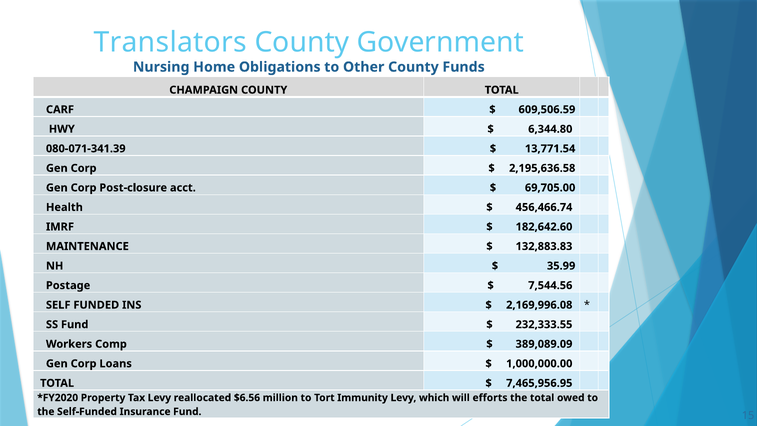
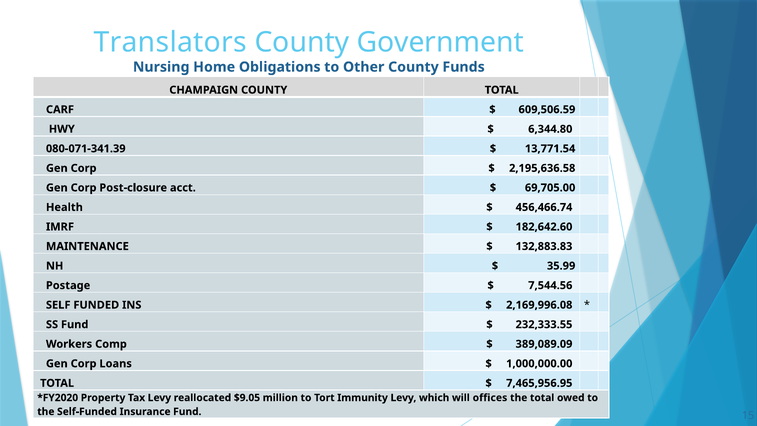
$6.56: $6.56 -> $9.05 (247, 398)
efforts: efforts -> offices (490, 398)
